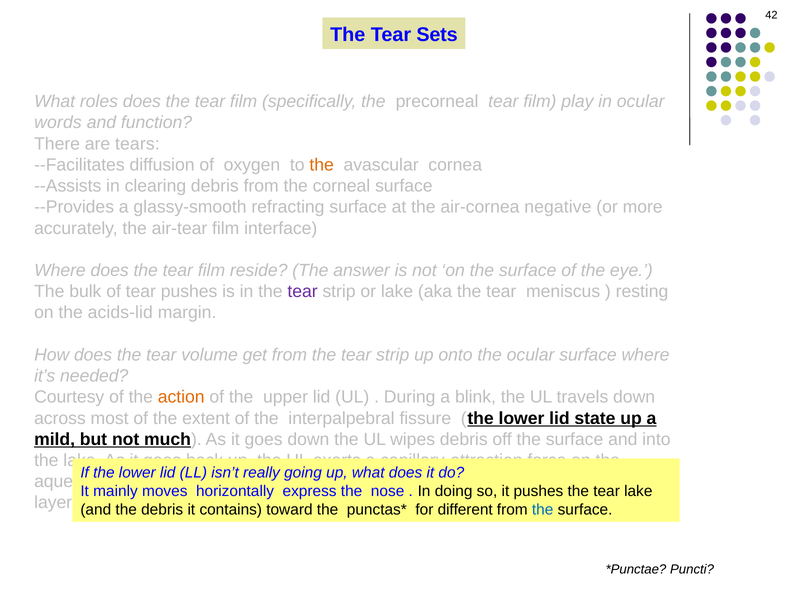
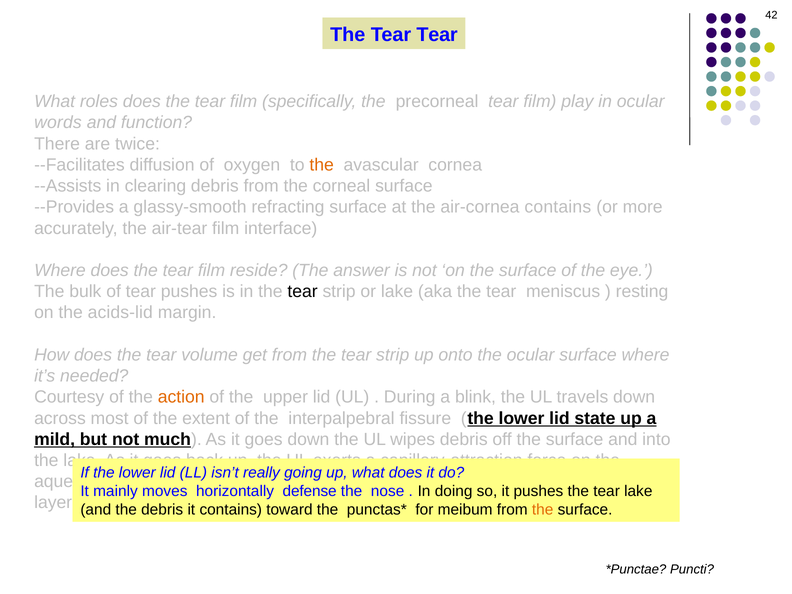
Tear Sets: Sets -> Tear (437, 35)
tears: tears -> twice (137, 144)
air-cornea negative: negative -> contains (558, 207)
tear colour: purple -> black (303, 292)
express: express -> defense (310, 491)
different: different -> meibum (465, 510)
the colour: blue -> orange (543, 510)
